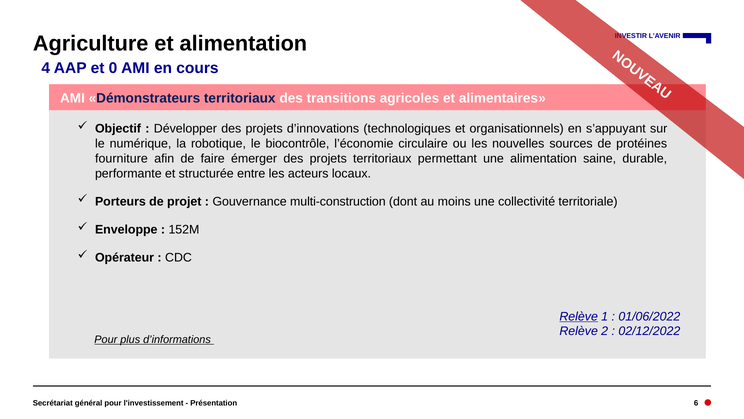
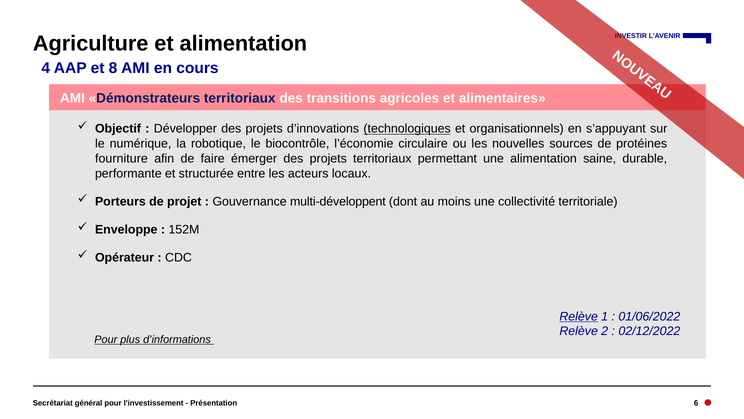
0: 0 -> 8 (113, 68)
technologiques underline: none -> present (407, 129)
multi-construction: multi-construction -> multi-développent (338, 201)
